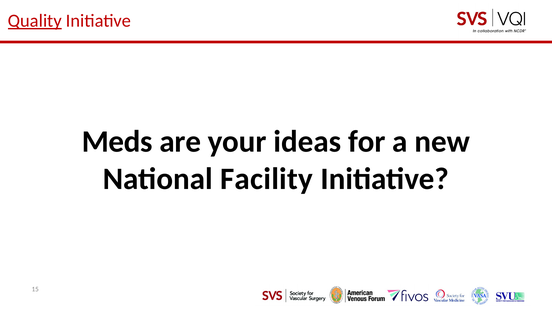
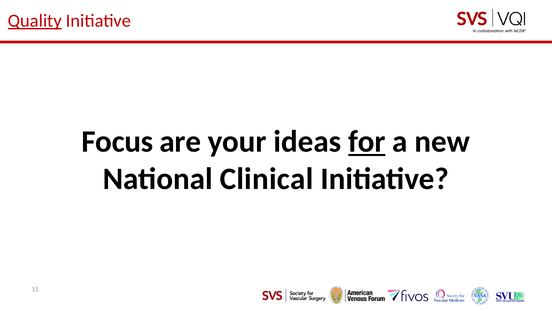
Meds: Meds -> Focus (117, 141)
for underline: none -> present (367, 141)
Facility: Facility -> Clinical (267, 179)
